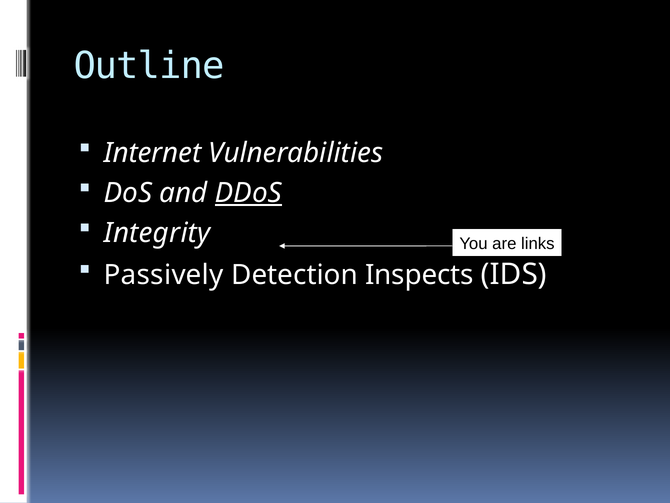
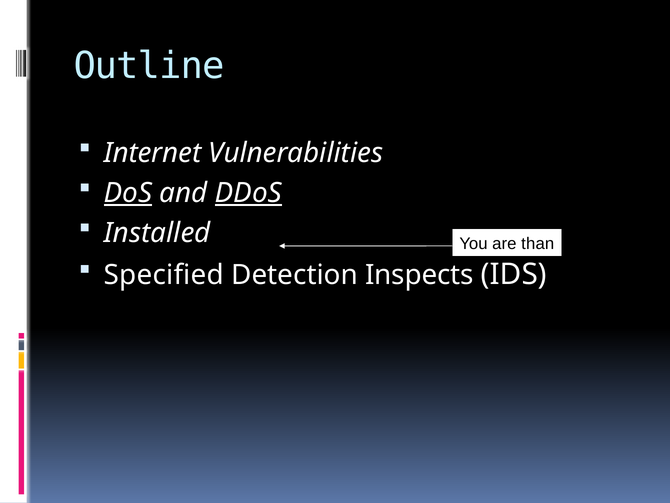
DoS underline: none -> present (128, 193)
Integrity: Integrity -> Installed (157, 233)
links: links -> than (538, 243)
Passively: Passively -> Specified (164, 275)
